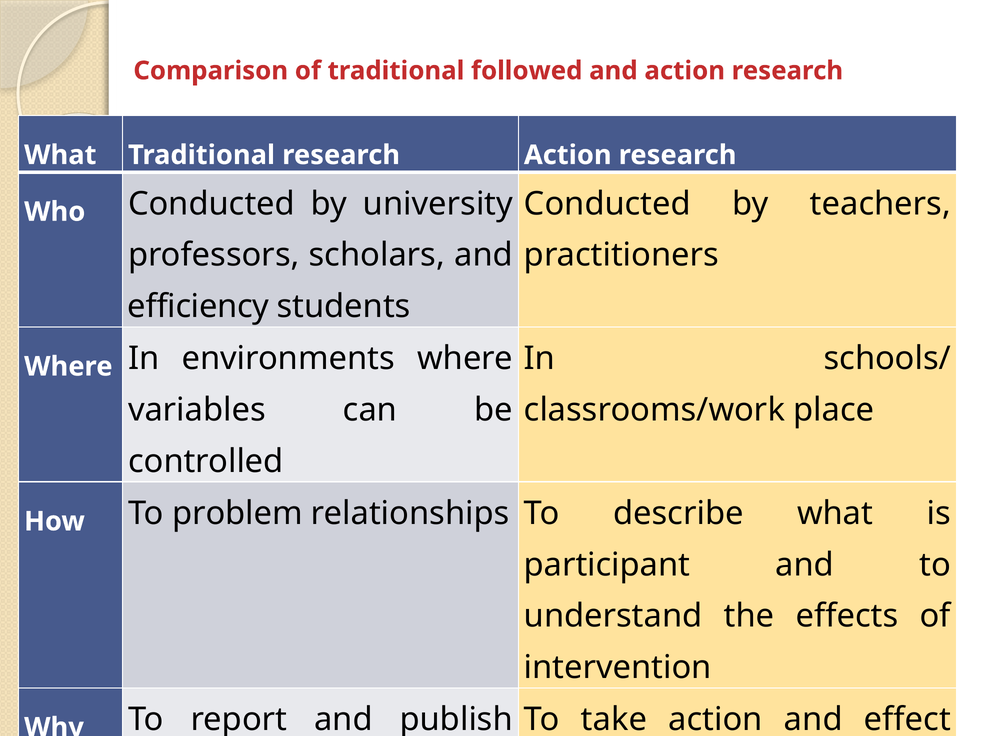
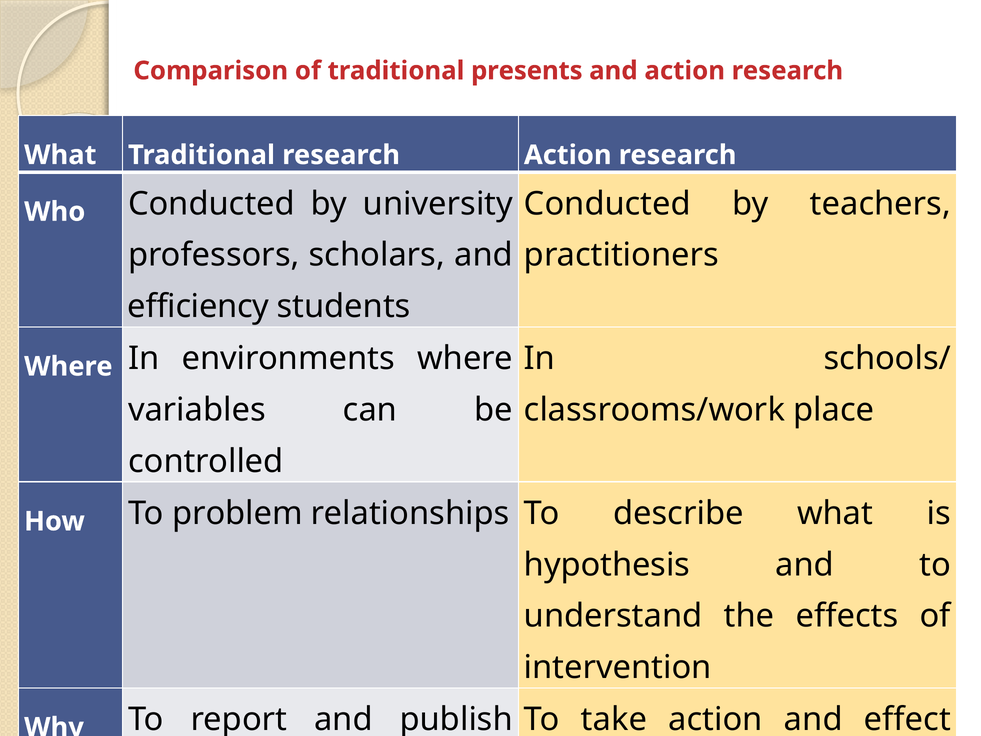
followed: followed -> presents (527, 71)
participant: participant -> hypothesis (607, 565)
